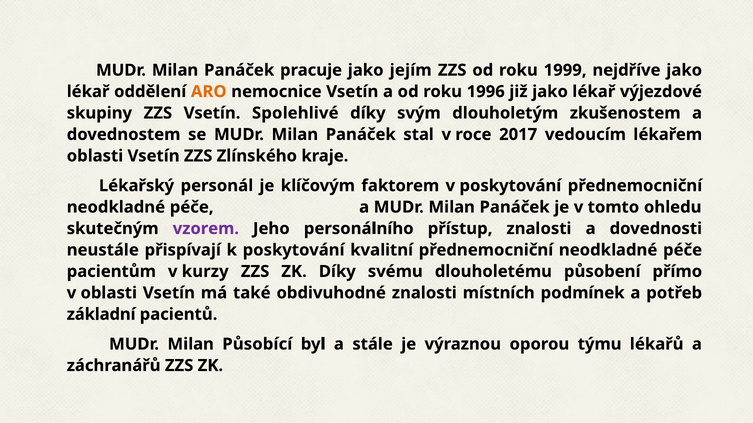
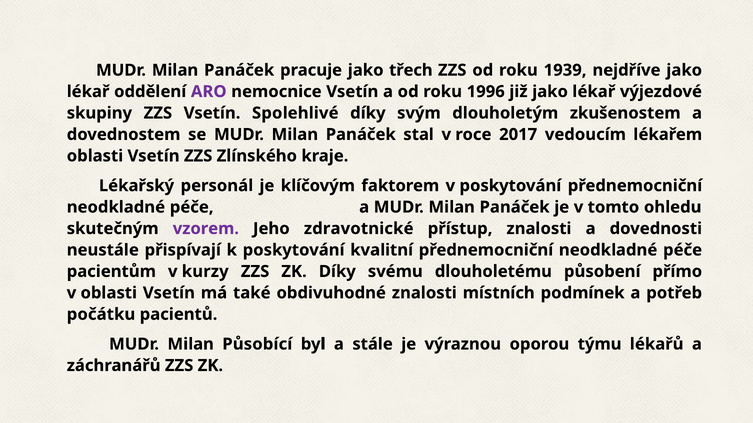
jejím: jejím -> třech (411, 70)
1999: 1999 -> 1939 (565, 70)
ARO colour: orange -> purple (209, 92)
personálního: personálního -> zdravotnické (359, 229)
základní: základní -> počátku (101, 315)
